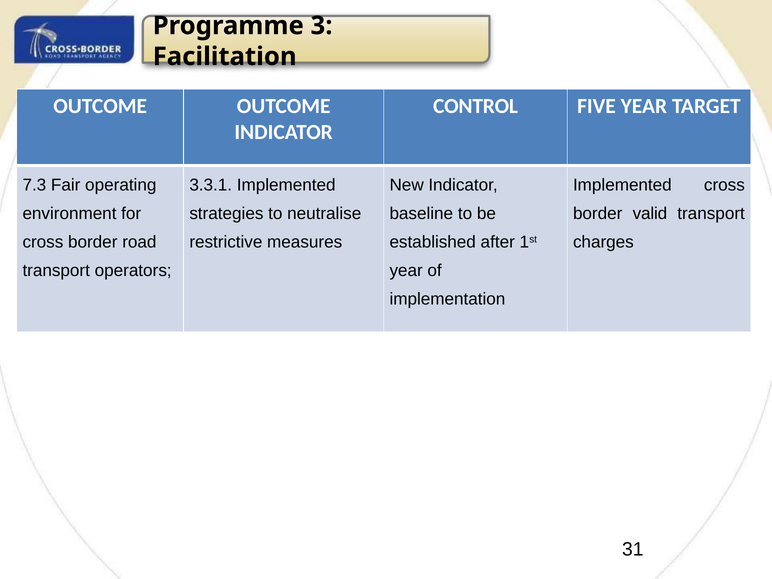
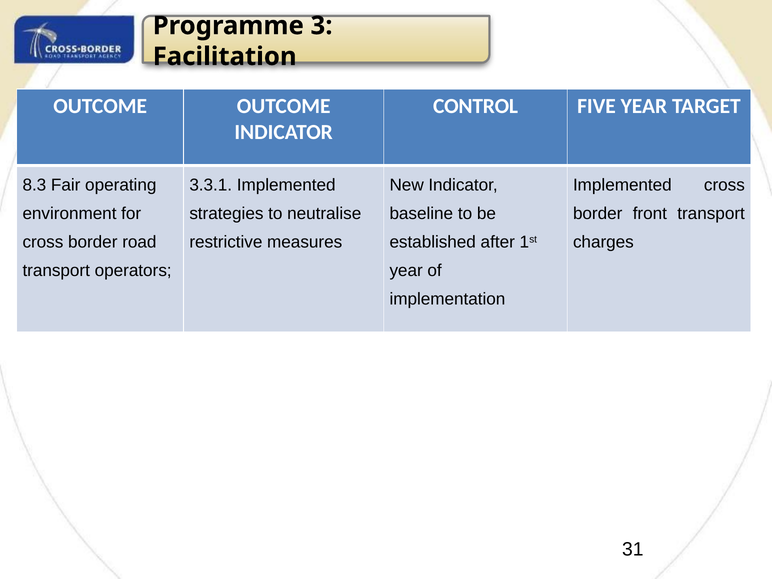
7.3: 7.3 -> 8.3 (34, 185)
valid: valid -> front (650, 213)
